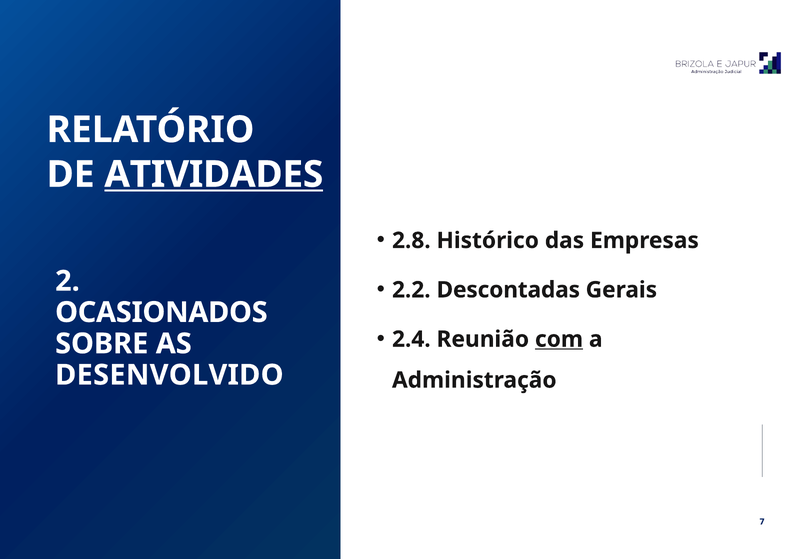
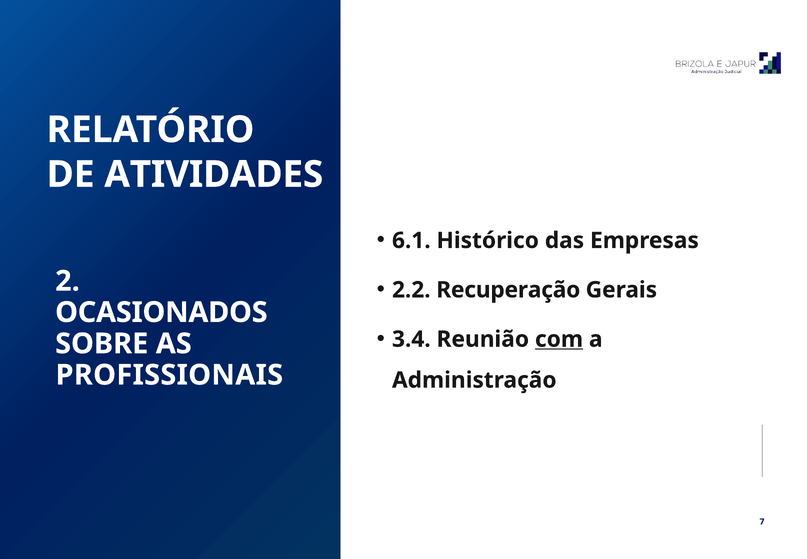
ATIVIDADES underline: present -> none (214, 174)
2.8: 2.8 -> 6.1 (411, 240)
Descontadas: Descontadas -> Recuperação (508, 290)
2.4: 2.4 -> 3.4 (411, 339)
DESENVOLVIDO: DESENVOLVIDO -> PROFISSIONAIS (169, 375)
